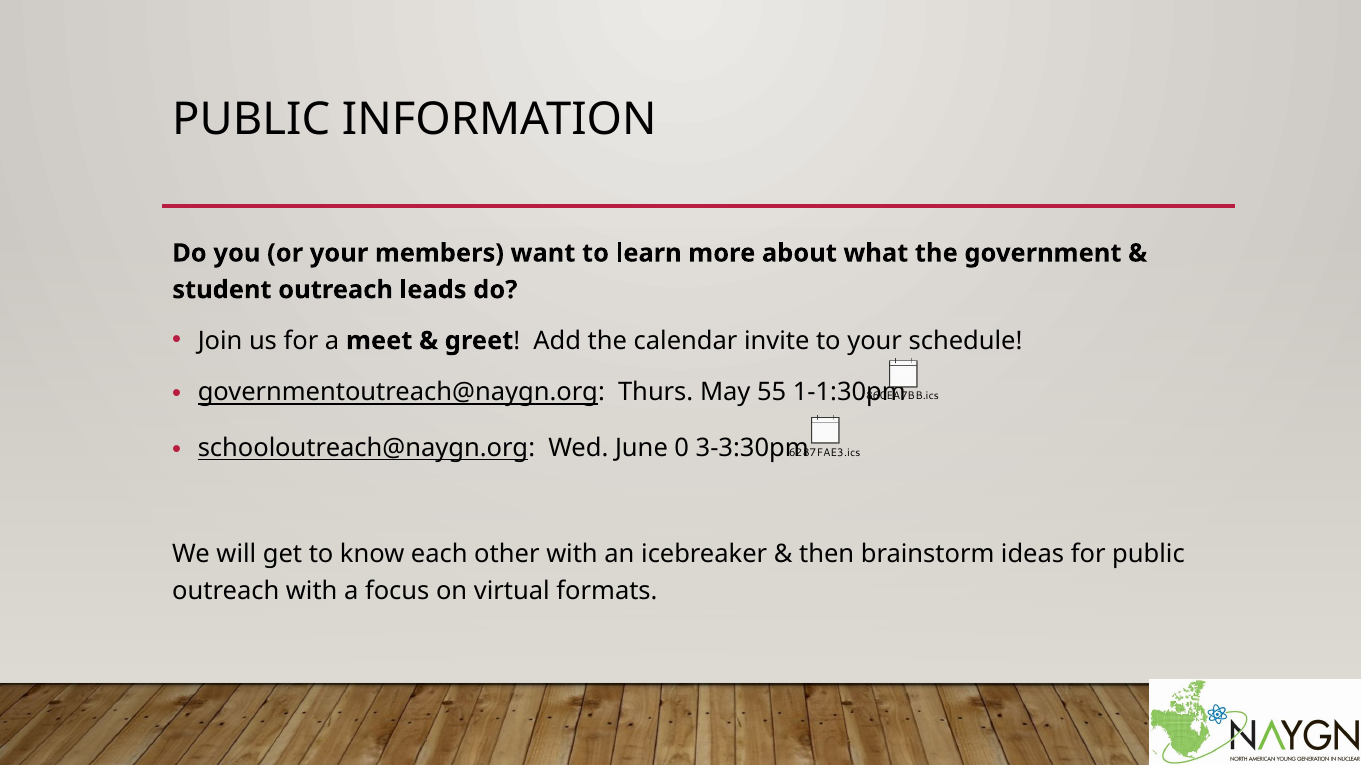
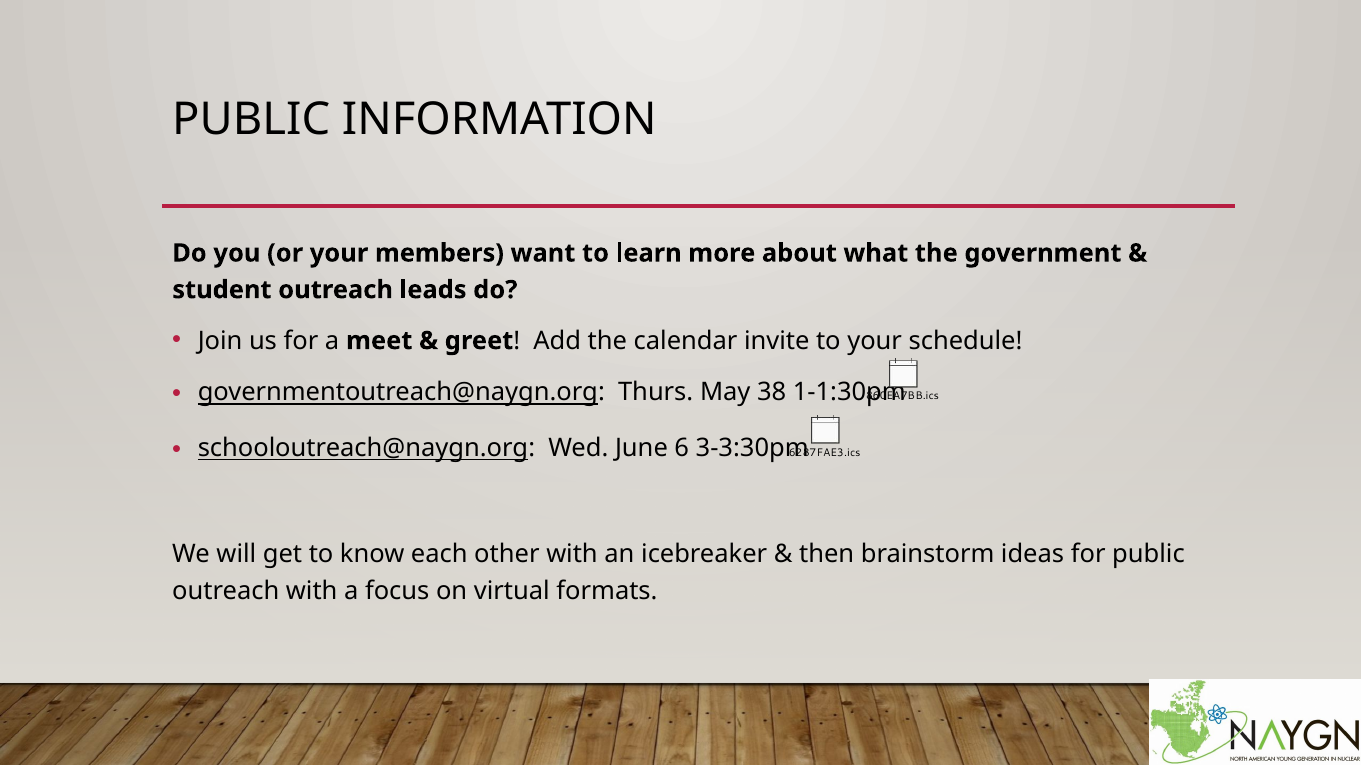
55: 55 -> 38 (772, 393)
0: 0 -> 6 (682, 449)
